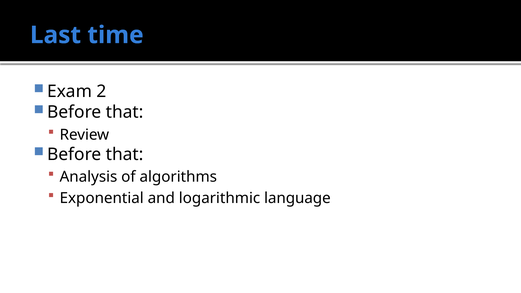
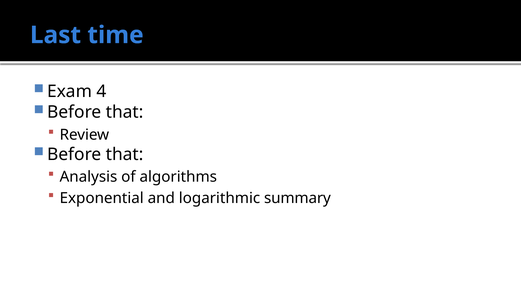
2: 2 -> 4 (101, 91)
language: language -> summary (297, 198)
